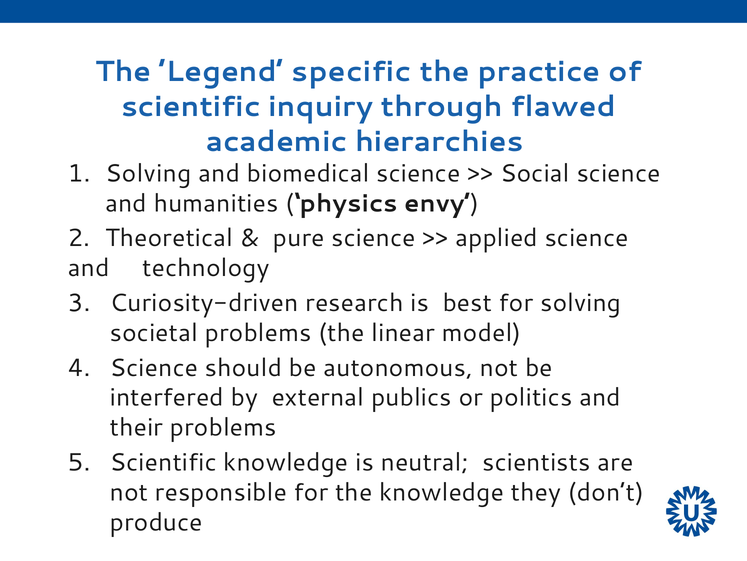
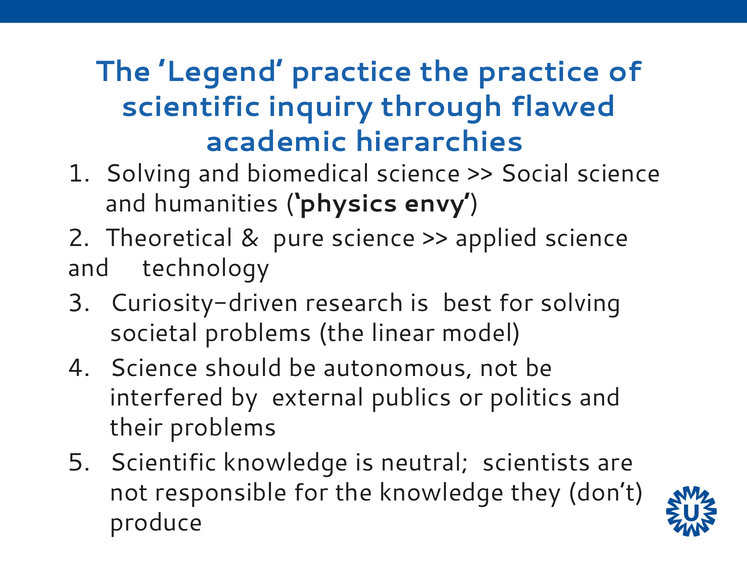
’Legend specific: specific -> practice (352, 72)
